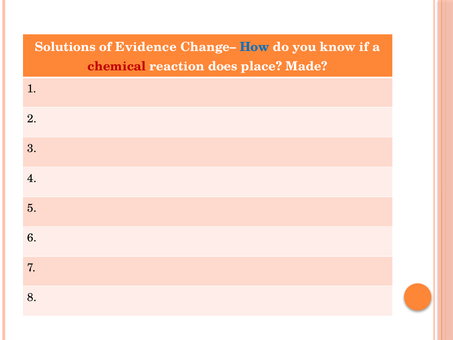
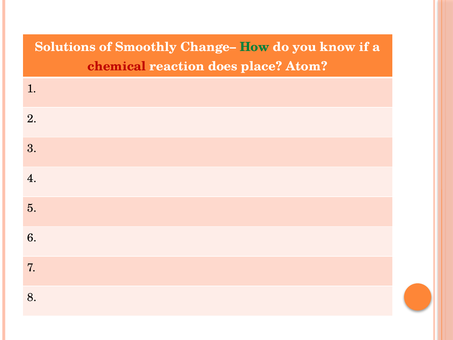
Evidence: Evidence -> Smoothly (146, 47)
How colour: blue -> green (255, 47)
Made: Made -> Atom (307, 66)
